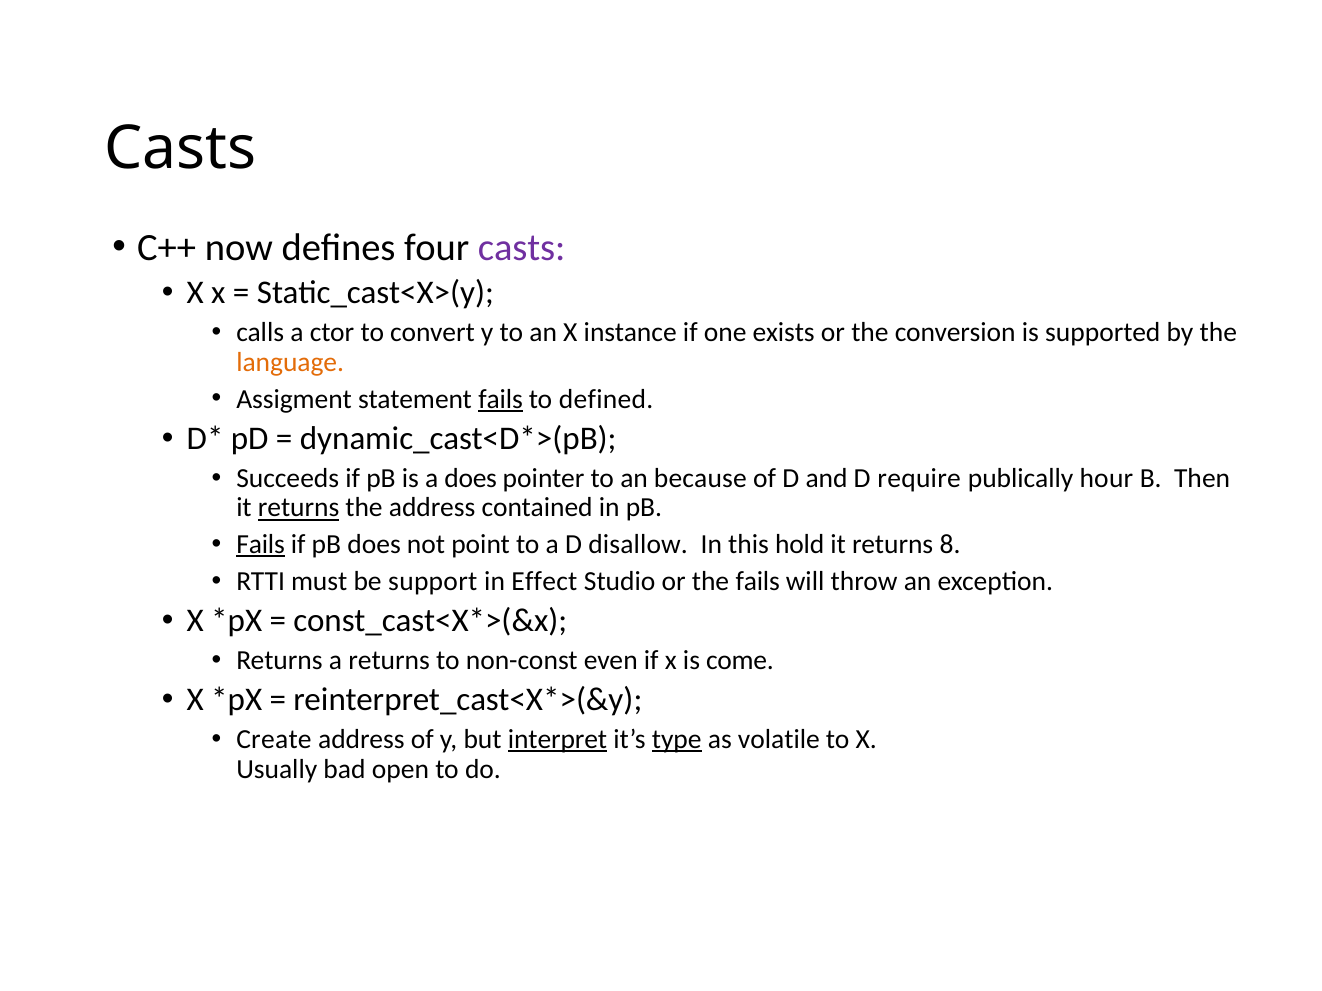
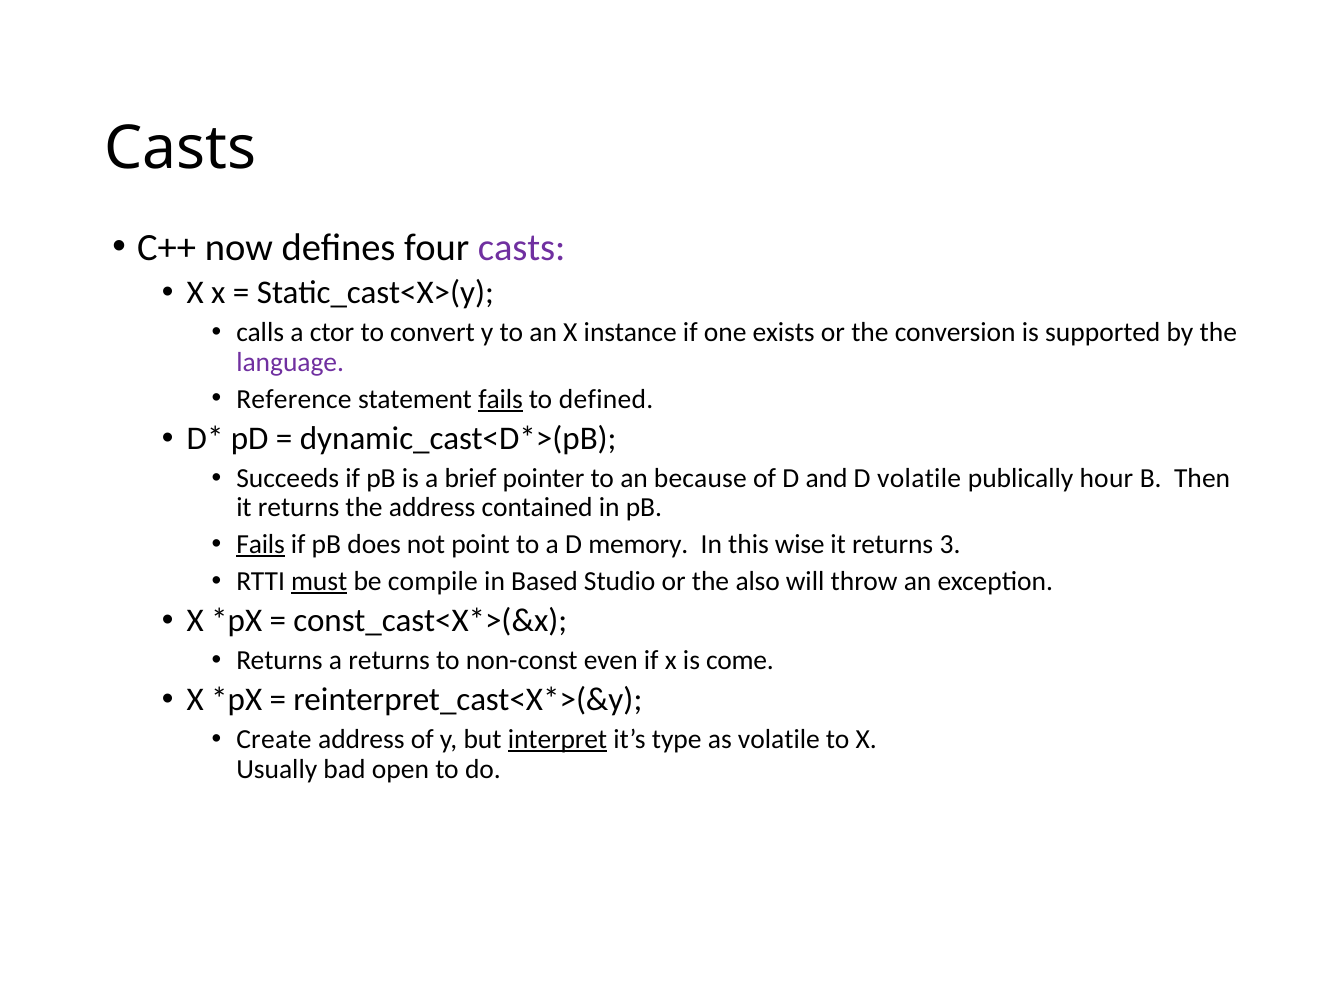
language colour: orange -> purple (290, 362)
Assigment: Assigment -> Reference (294, 399)
a does: does -> brief (471, 478)
D require: require -> volatile (919, 478)
returns underline: present -> none (299, 508)
disallow: disallow -> memory (638, 545)
hold: hold -> wise (800, 545)
8: 8 -> 3 (950, 545)
must underline: none -> present (319, 581)
support: support -> compile (433, 581)
Effect: Effect -> Based (545, 581)
the fails: fails -> also (758, 581)
type underline: present -> none (677, 740)
